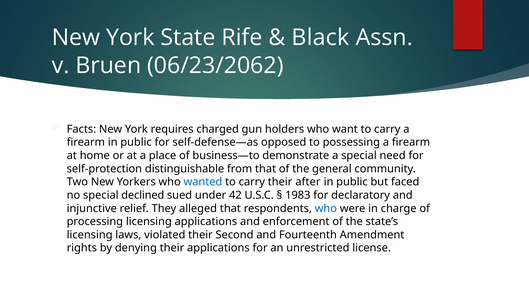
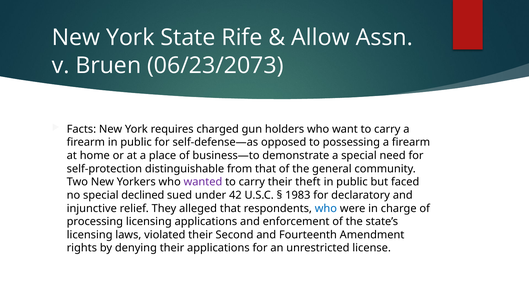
Black: Black -> Allow (321, 38)
06/23/2062: 06/23/2062 -> 06/23/2073 (215, 66)
wanted colour: blue -> purple (203, 182)
after: after -> theft (308, 182)
